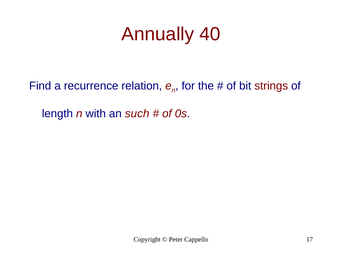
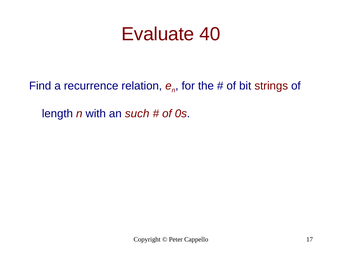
Annually: Annually -> Evaluate (158, 34)
